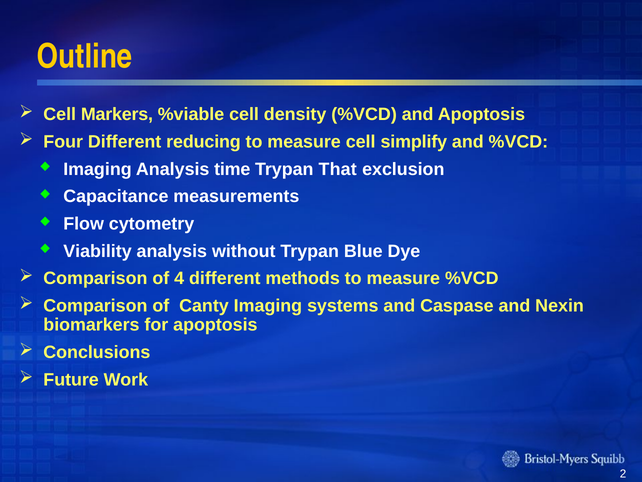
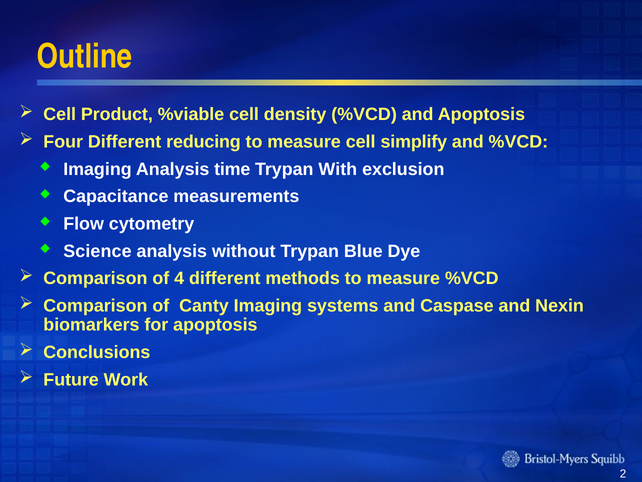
Markers: Markers -> Product (117, 114)
That: That -> With (338, 169)
Viability: Viability -> Science (97, 251)
